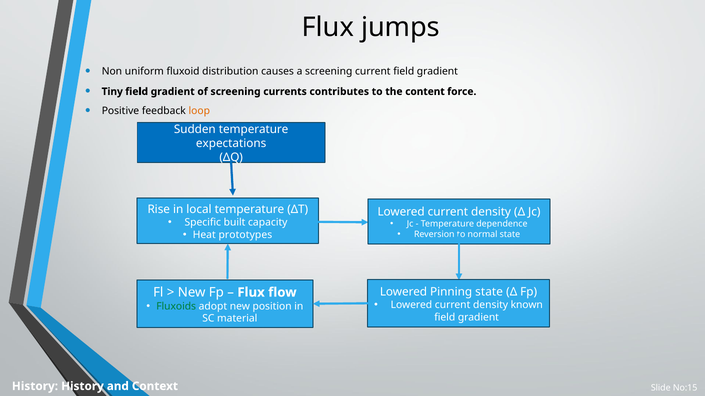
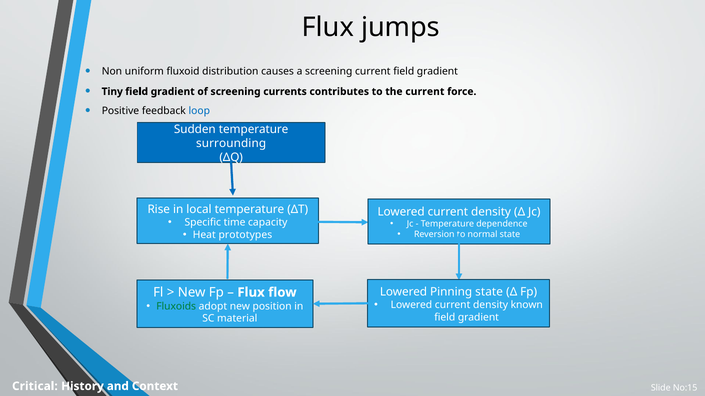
the content: content -> current (425, 92)
loop colour: orange -> blue (199, 111)
expectations: expectations -> surrounding (231, 144)
built: built -> time (235, 223)
History: History -> Critical (35, 387)
